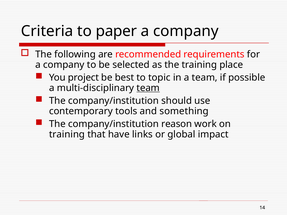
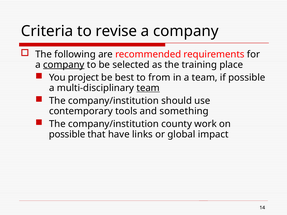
paper: paper -> revise (116, 31)
company underline: none -> present (64, 65)
topic: topic -> from (159, 78)
reason: reason -> county (177, 124)
training: training -> possible (67, 134)
